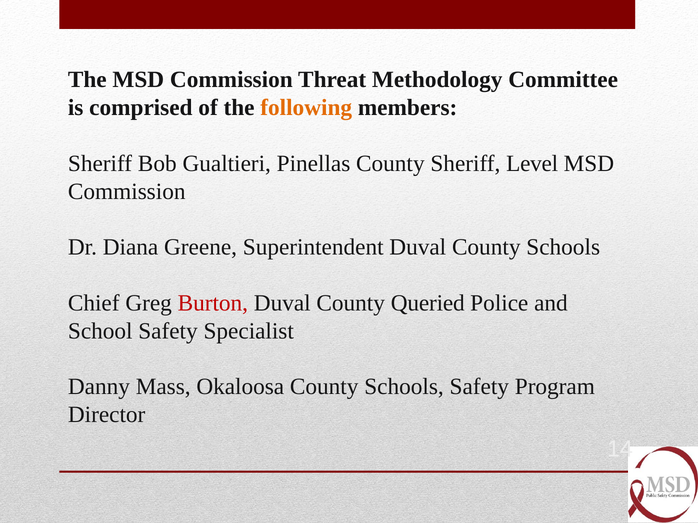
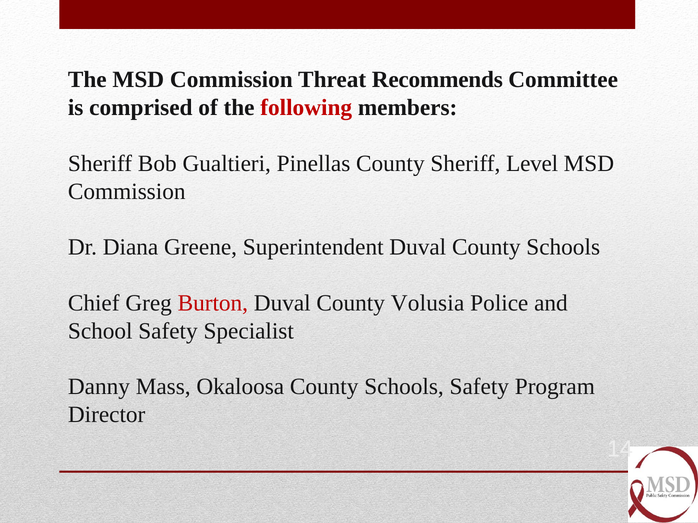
Methodology: Methodology -> Recommends (437, 80)
following colour: orange -> red (306, 108)
Queried: Queried -> Volusia (428, 303)
